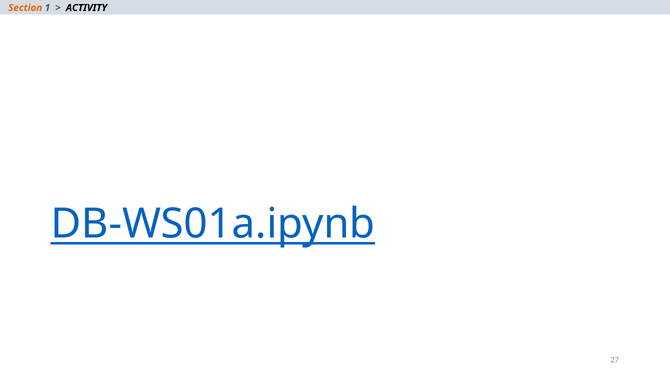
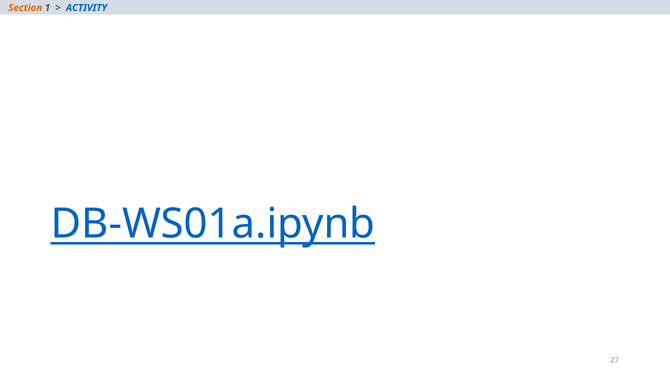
ACTIVITY colour: black -> blue (87, 8)
